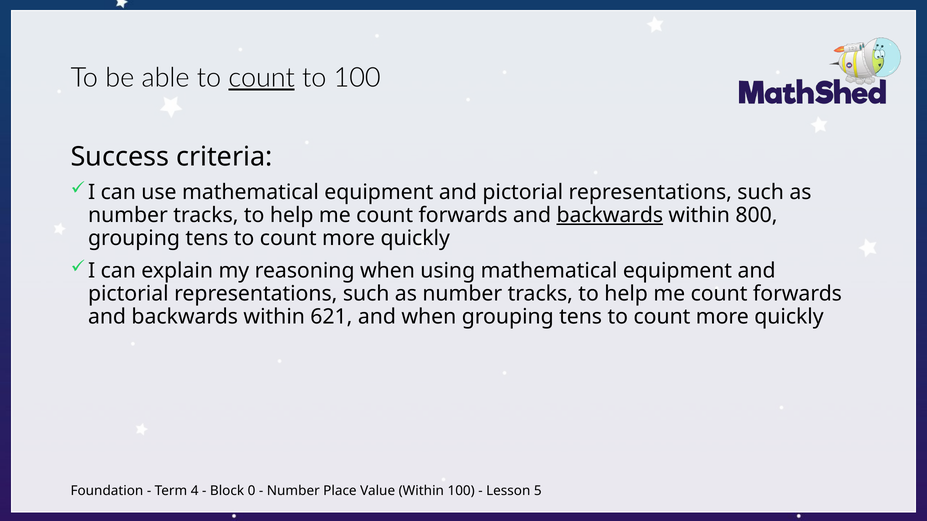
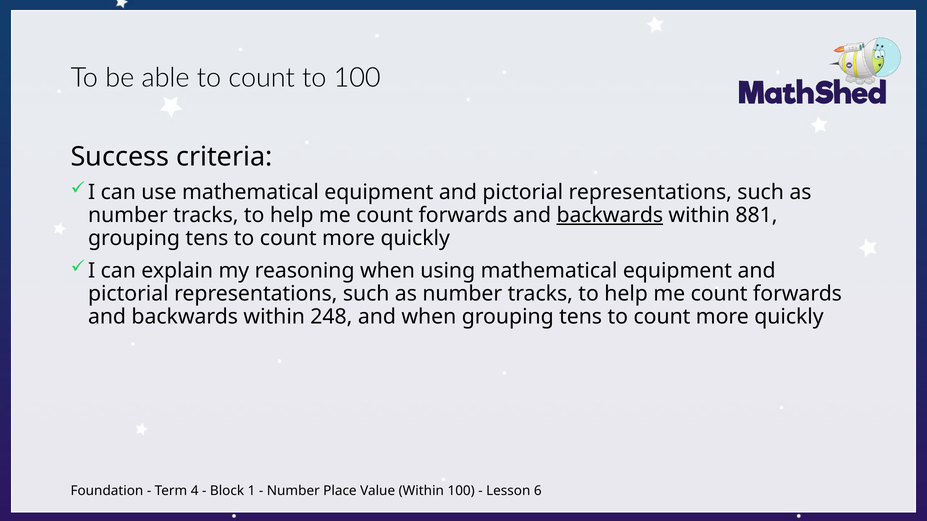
count underline: present -> none (262, 78)
800: 800 -> 881 (756, 215)
621: 621 -> 248 (331, 317)
0: 0 -> 1 (252, 491)
5: 5 -> 6 (538, 491)
